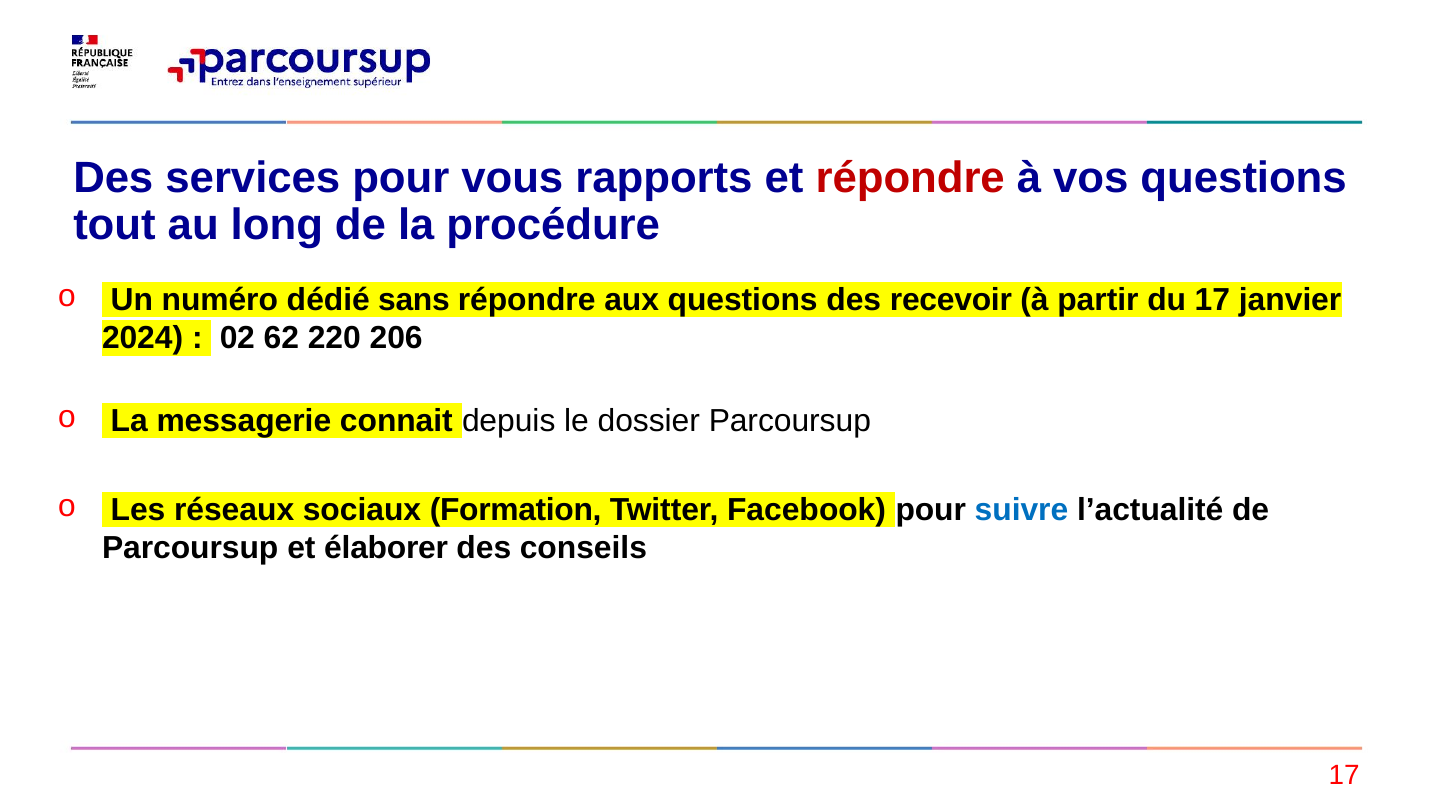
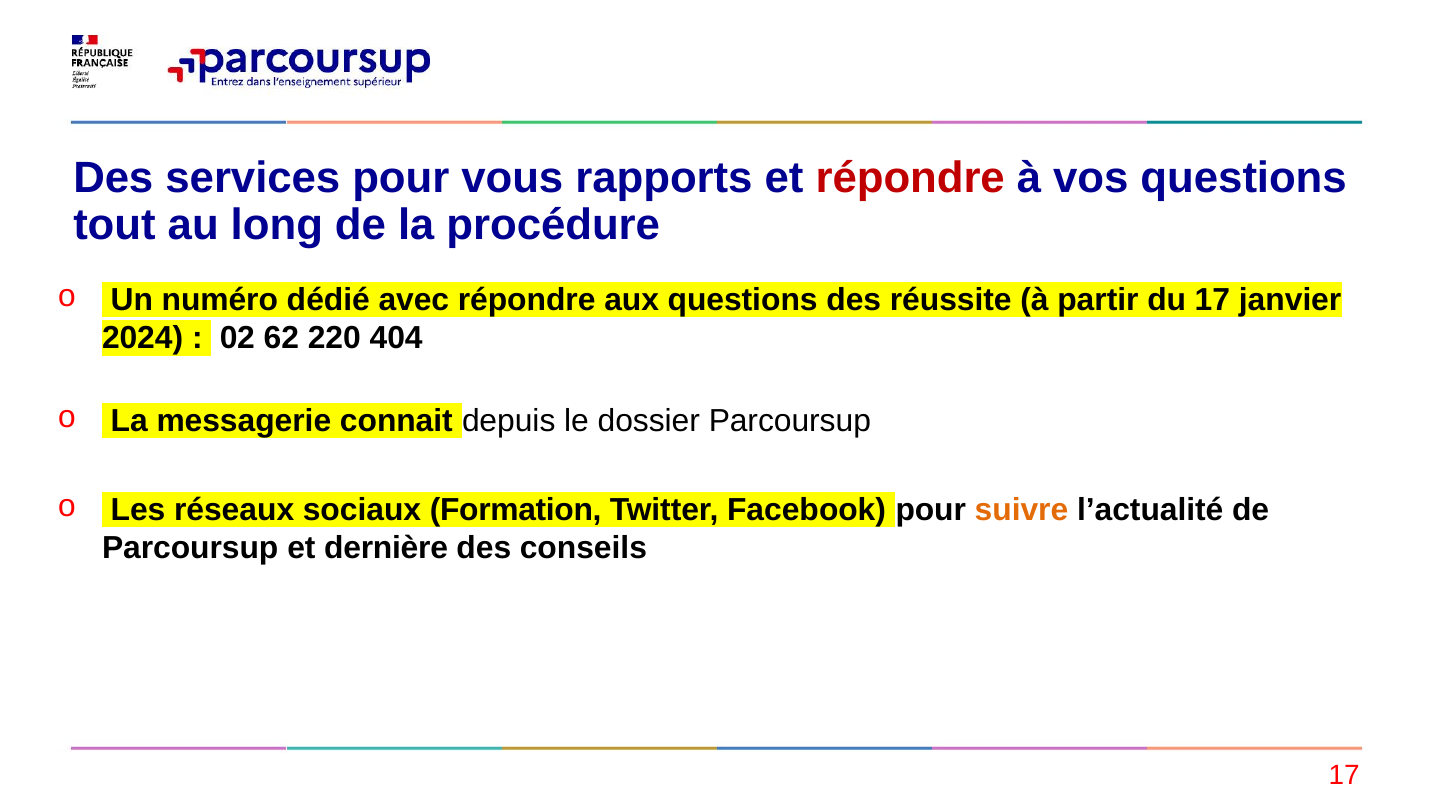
sans: sans -> avec (414, 300)
recevoir: recevoir -> réussite (951, 300)
206: 206 -> 404 (396, 338)
suivre colour: blue -> orange (1022, 510)
élaborer: élaborer -> dernière (386, 548)
